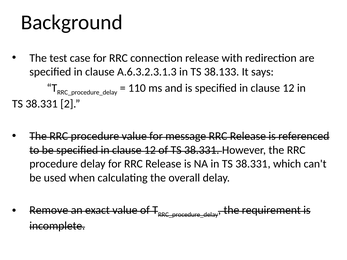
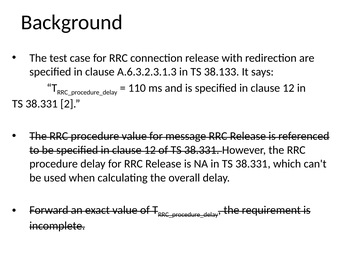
Remove: Remove -> Forward (49, 210)
